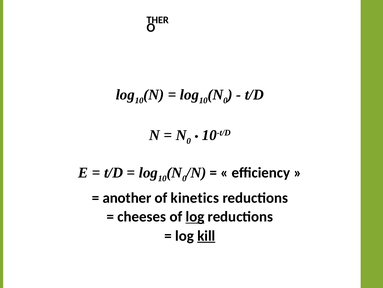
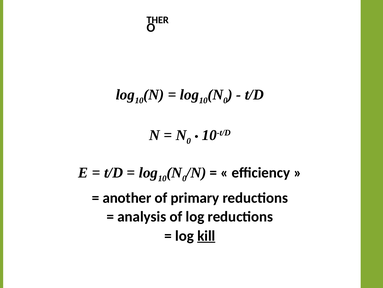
kinetics: kinetics -> primary (195, 197)
cheeses: cheeses -> analysis (142, 216)
log underline: present -> none (195, 216)
